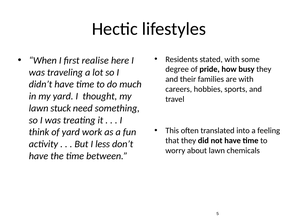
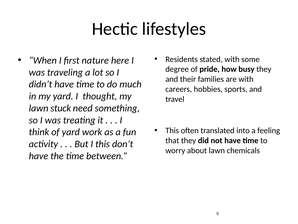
realise: realise -> nature (95, 60)
I less: less -> this (103, 144)
